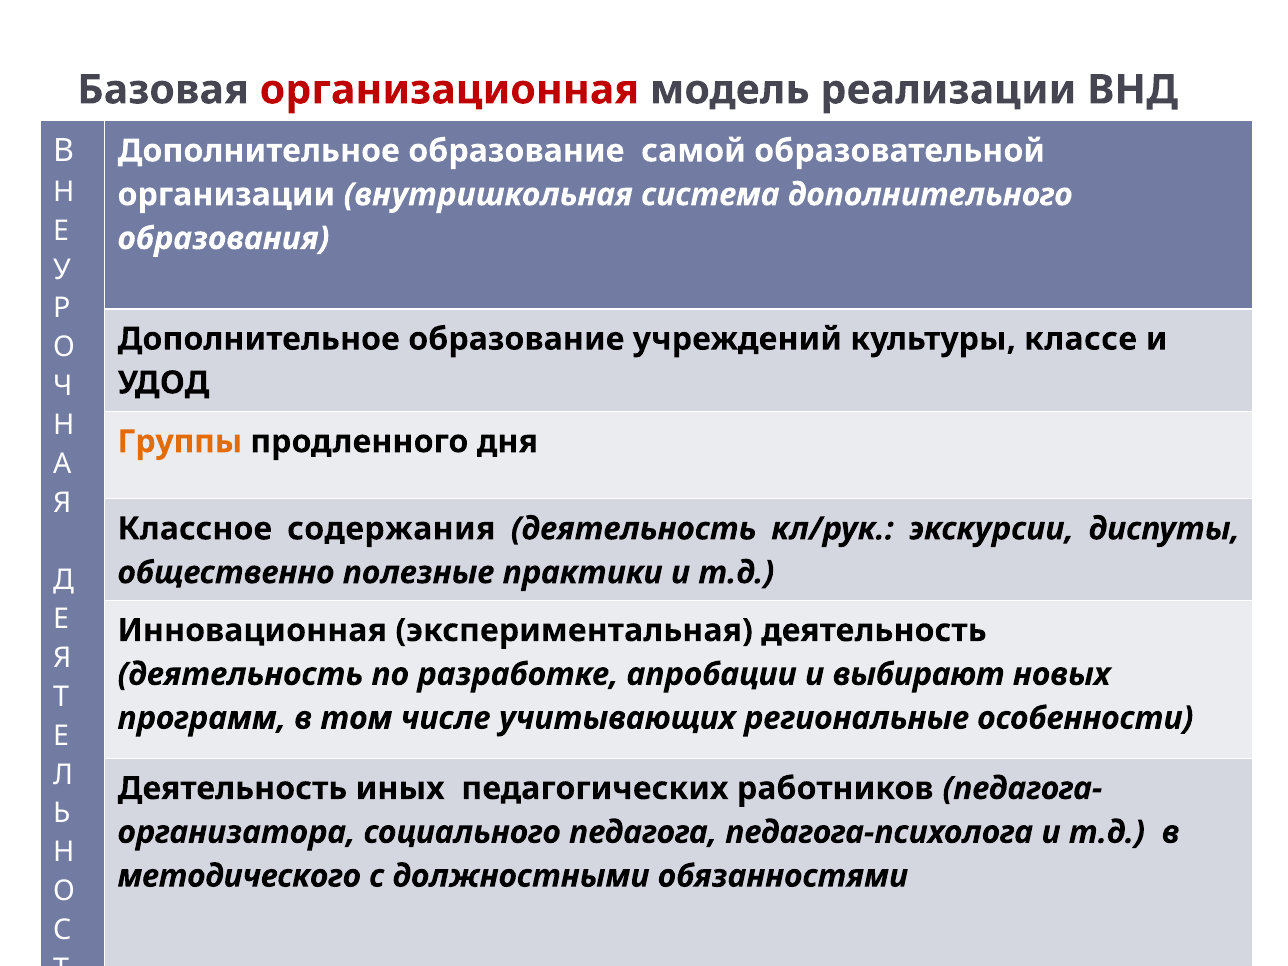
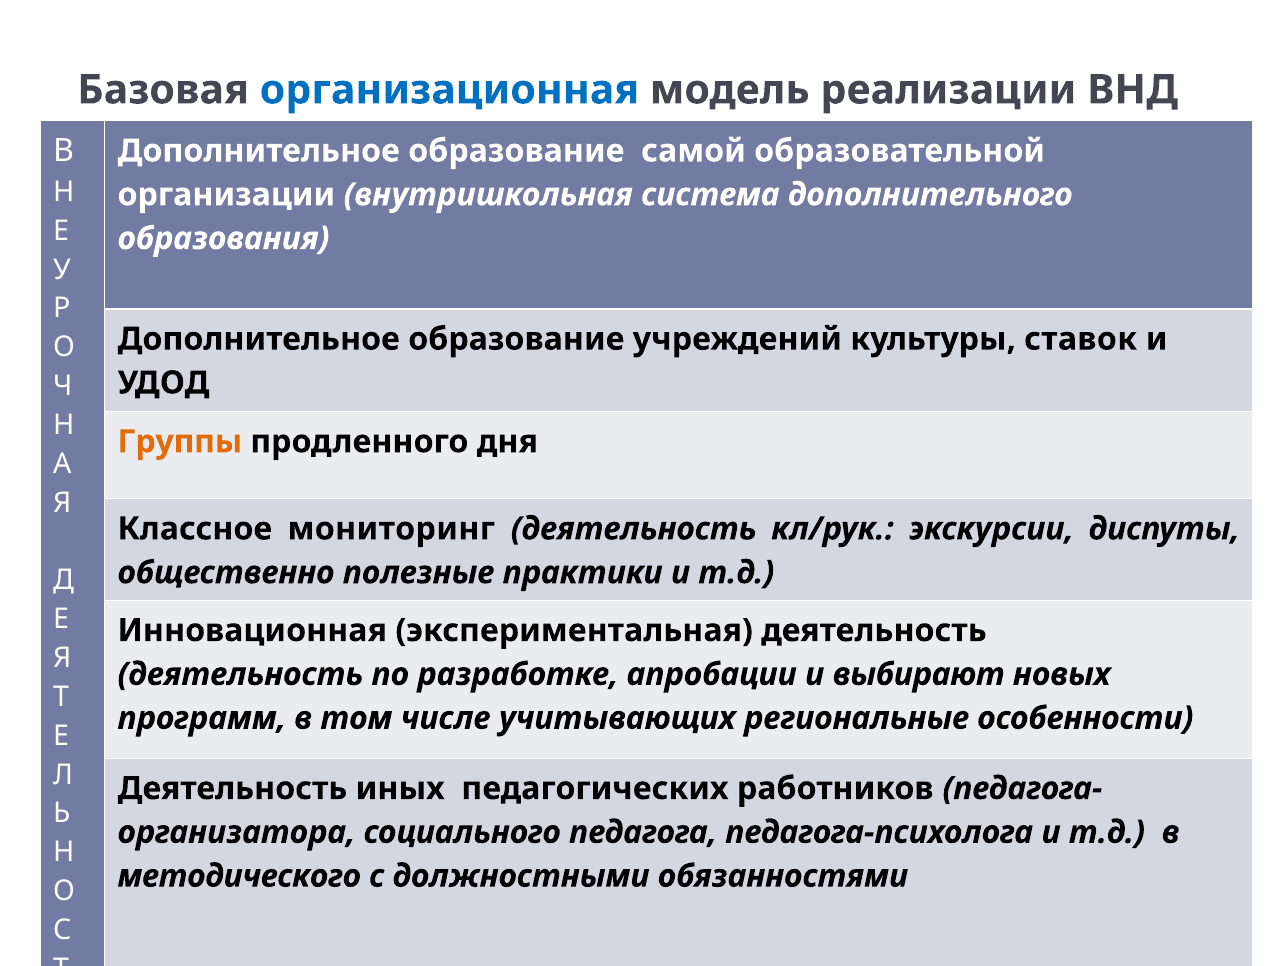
организационная colour: red -> blue (449, 90)
классе: классе -> ставок (1081, 339)
содержания: содержания -> мониторинг (391, 529)
